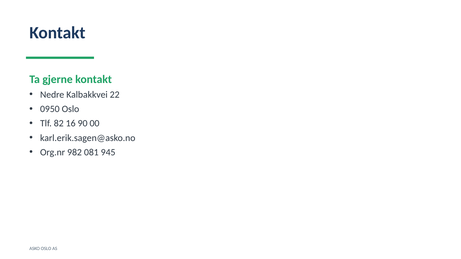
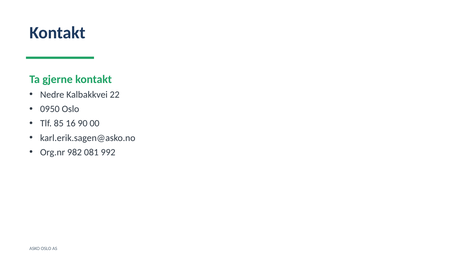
82: 82 -> 85 (59, 124)
945: 945 -> 992 (108, 152)
